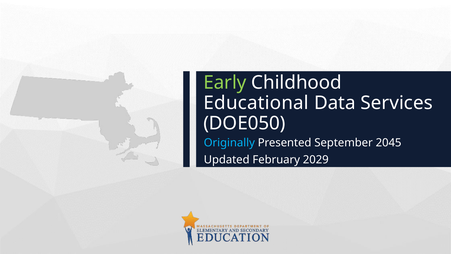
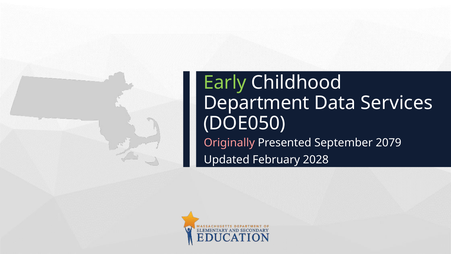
Educational: Educational -> Department (256, 103)
Originally colour: light blue -> pink (229, 143)
2045: 2045 -> 2079 (389, 143)
2029: 2029 -> 2028 (316, 160)
